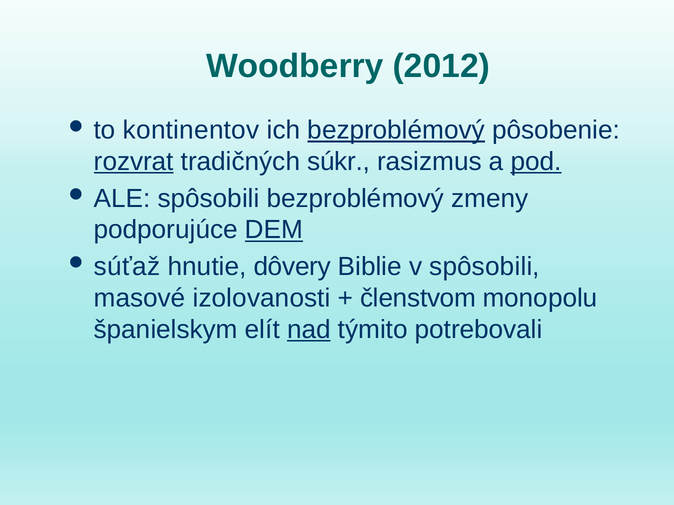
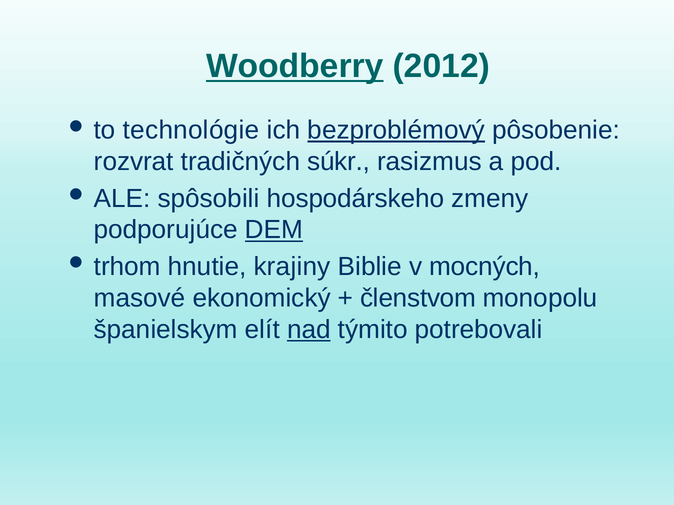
Woodberry underline: none -> present (295, 66)
kontinentov: kontinentov -> technológie (191, 130)
rozvrat underline: present -> none (134, 162)
pod underline: present -> none (536, 162)
spôsobili bezproblémový: bezproblémový -> hospodárskeho (355, 199)
súťaž: súťaž -> trhom (127, 267)
dôvery: dôvery -> krajiny (292, 267)
v spôsobili: spôsobili -> mocných (485, 267)
izolovanosti: izolovanosti -> ekonomický (262, 298)
